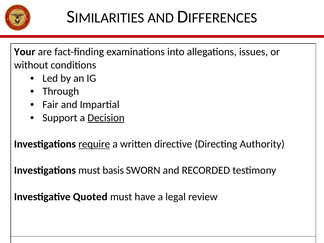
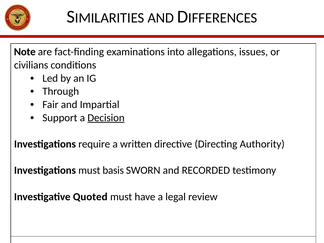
Your: Your -> Note (25, 52)
without: without -> civilians (31, 65)
require underline: present -> none (94, 144)
